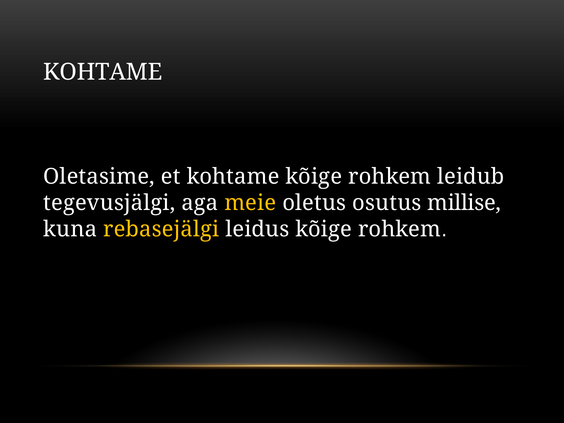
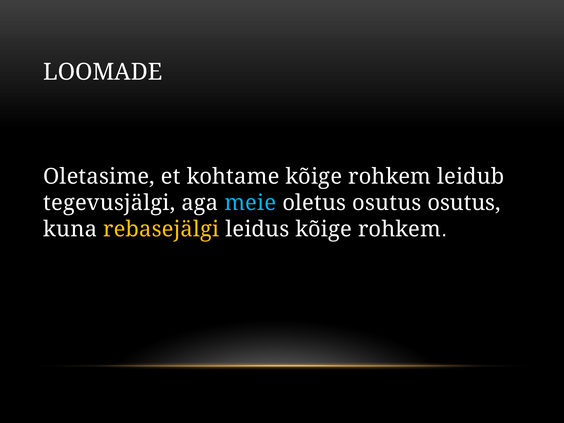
KOHTAME: KOHTAME -> LOOMADE (103, 72)
meie colour: yellow -> light blue (250, 203)
osutus millise: millise -> osutus (464, 203)
